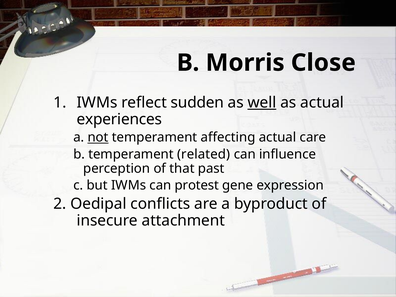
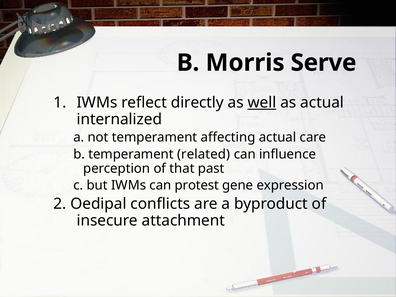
Close: Close -> Serve (324, 63)
sudden: sudden -> directly (197, 103)
experiences: experiences -> internalized (119, 119)
not underline: present -> none (98, 137)
